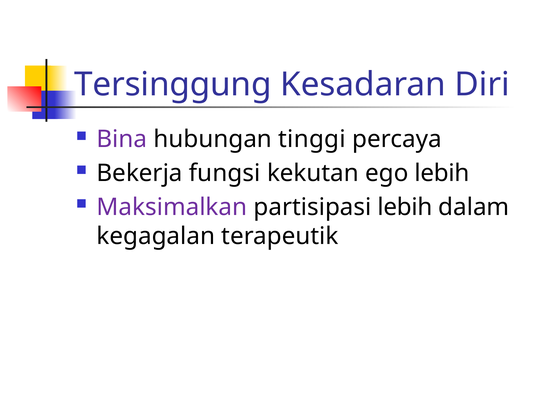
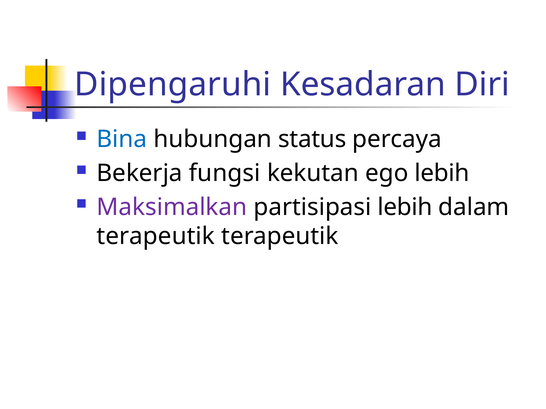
Tersinggung: Tersinggung -> Dipengaruhi (173, 85)
Bina colour: purple -> blue (122, 139)
tinggi: tinggi -> status (312, 139)
kegagalan: kegagalan -> terapeutik (156, 237)
